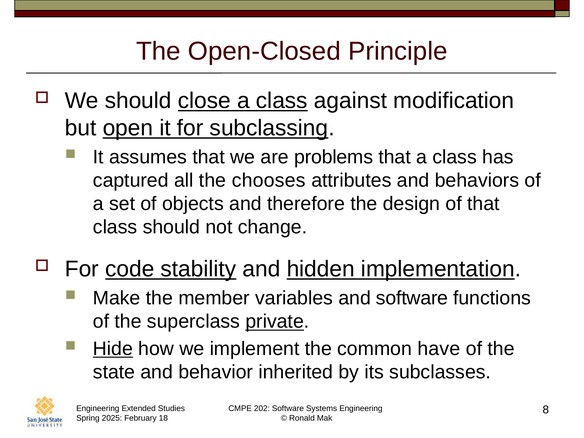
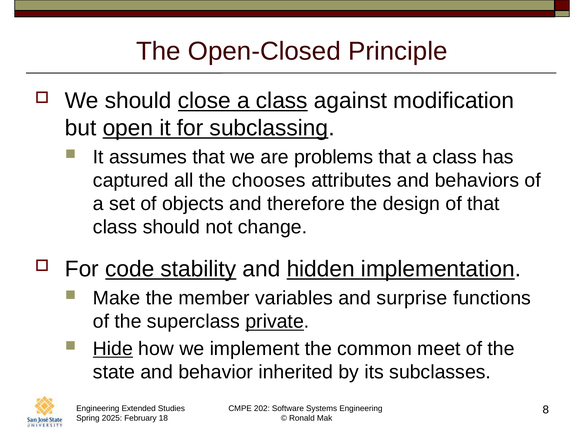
and software: software -> surprise (412, 298)
have: have -> meet (439, 349)
